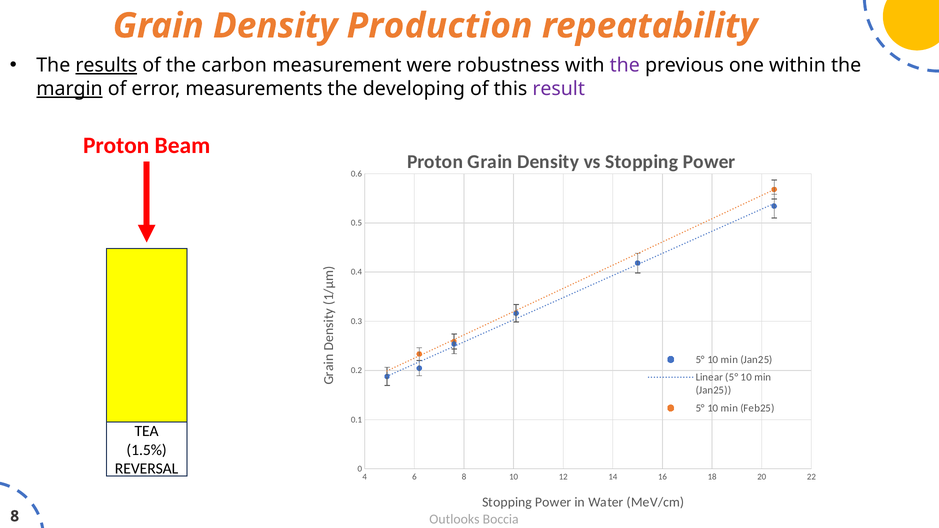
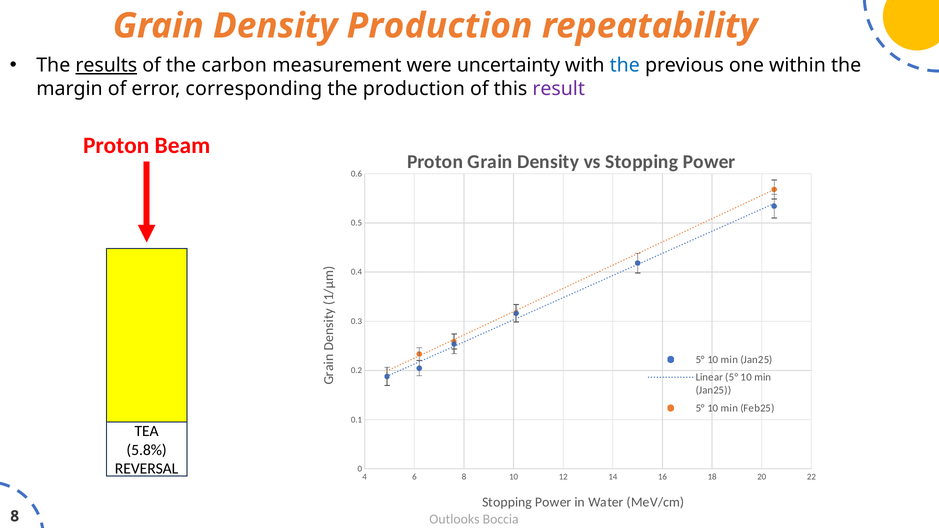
robustness: robustness -> uncertainty (508, 65)
the colour: purple -> blue (625, 65)
margin underline: present -> none (69, 89)
measurements: measurements -> corresponding (254, 89)
the developing: developing -> production (414, 89)
1.5%: 1.5% -> 5.8% (147, 450)
